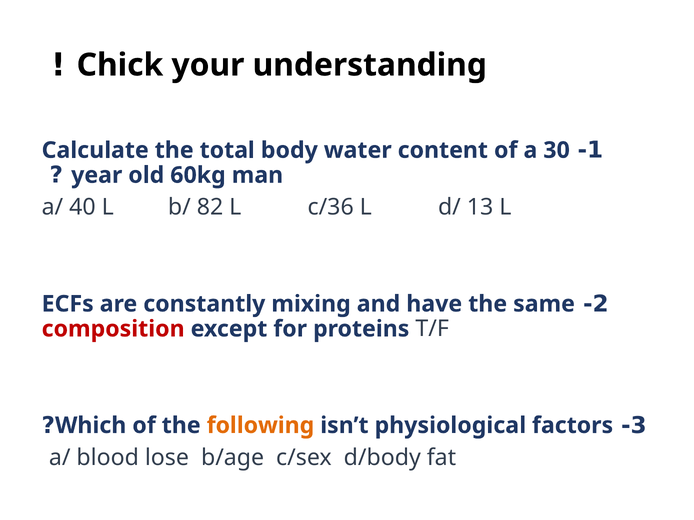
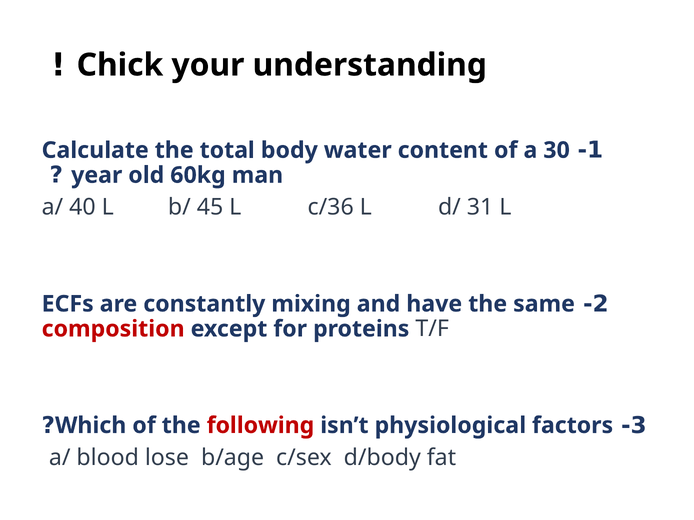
82: 82 -> 45 (210, 208)
13: 13 -> 31 (480, 208)
following colour: orange -> red (260, 426)
